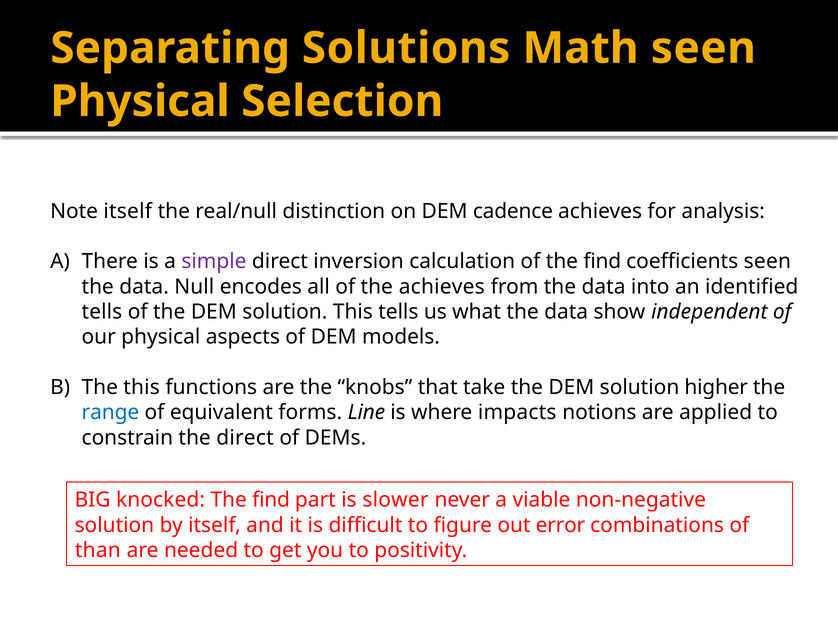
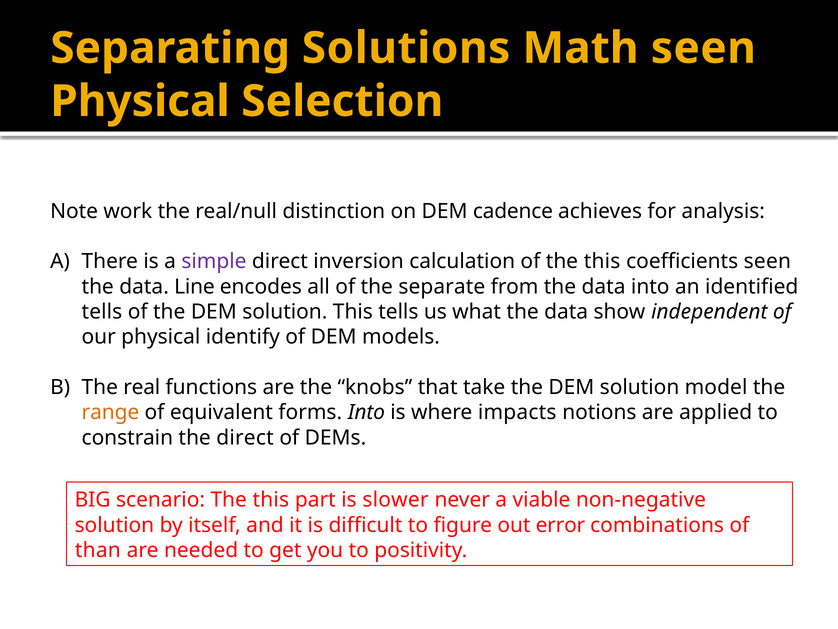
Note itself: itself -> work (128, 211)
of the find: find -> this (602, 261)
Null: Null -> Line (194, 286)
the achieves: achieves -> separate (442, 286)
aspects: aspects -> identify (243, 337)
The this: this -> real (142, 387)
higher: higher -> model (716, 387)
range colour: blue -> orange (110, 412)
forms Line: Line -> Into (366, 412)
knocked: knocked -> scenario (161, 500)
find: find -> this (271, 500)
